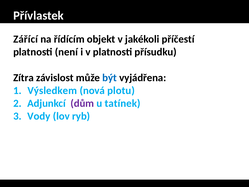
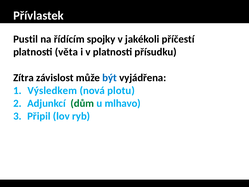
Zářící: Zářící -> Pustil (26, 39)
objekt: objekt -> spojky (101, 39)
není: není -> věta (66, 52)
dům colour: purple -> green (82, 103)
tatínek: tatínek -> mlhavo (123, 103)
Vody: Vody -> Připil (39, 116)
